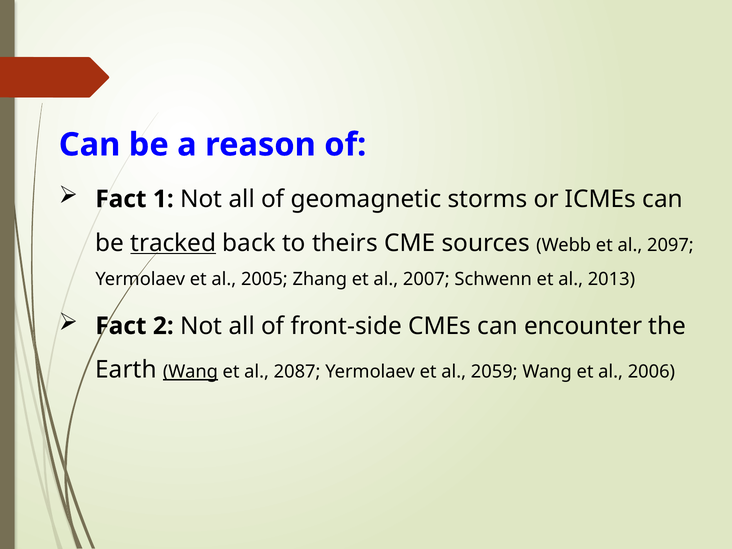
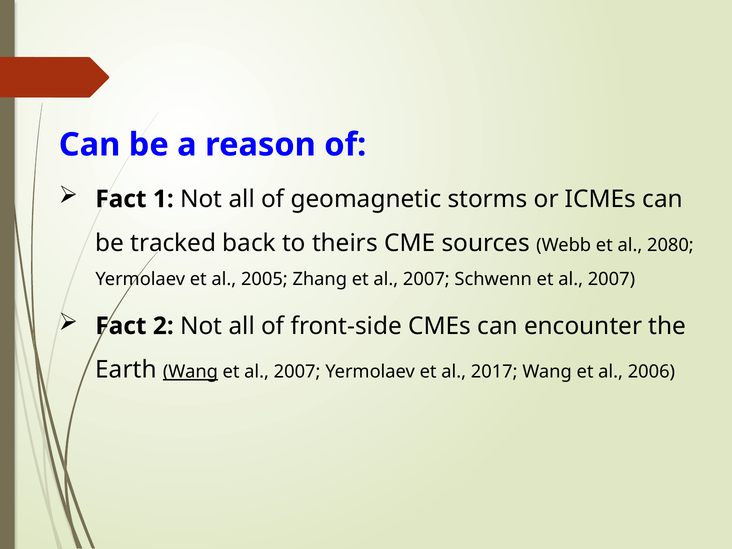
tracked underline: present -> none (173, 243)
2097: 2097 -> 2080 (670, 245)
Schwenn et al 2013: 2013 -> 2007 (611, 279)
2087: 2087 -> 2007 (297, 372)
2059: 2059 -> 2017 (494, 372)
